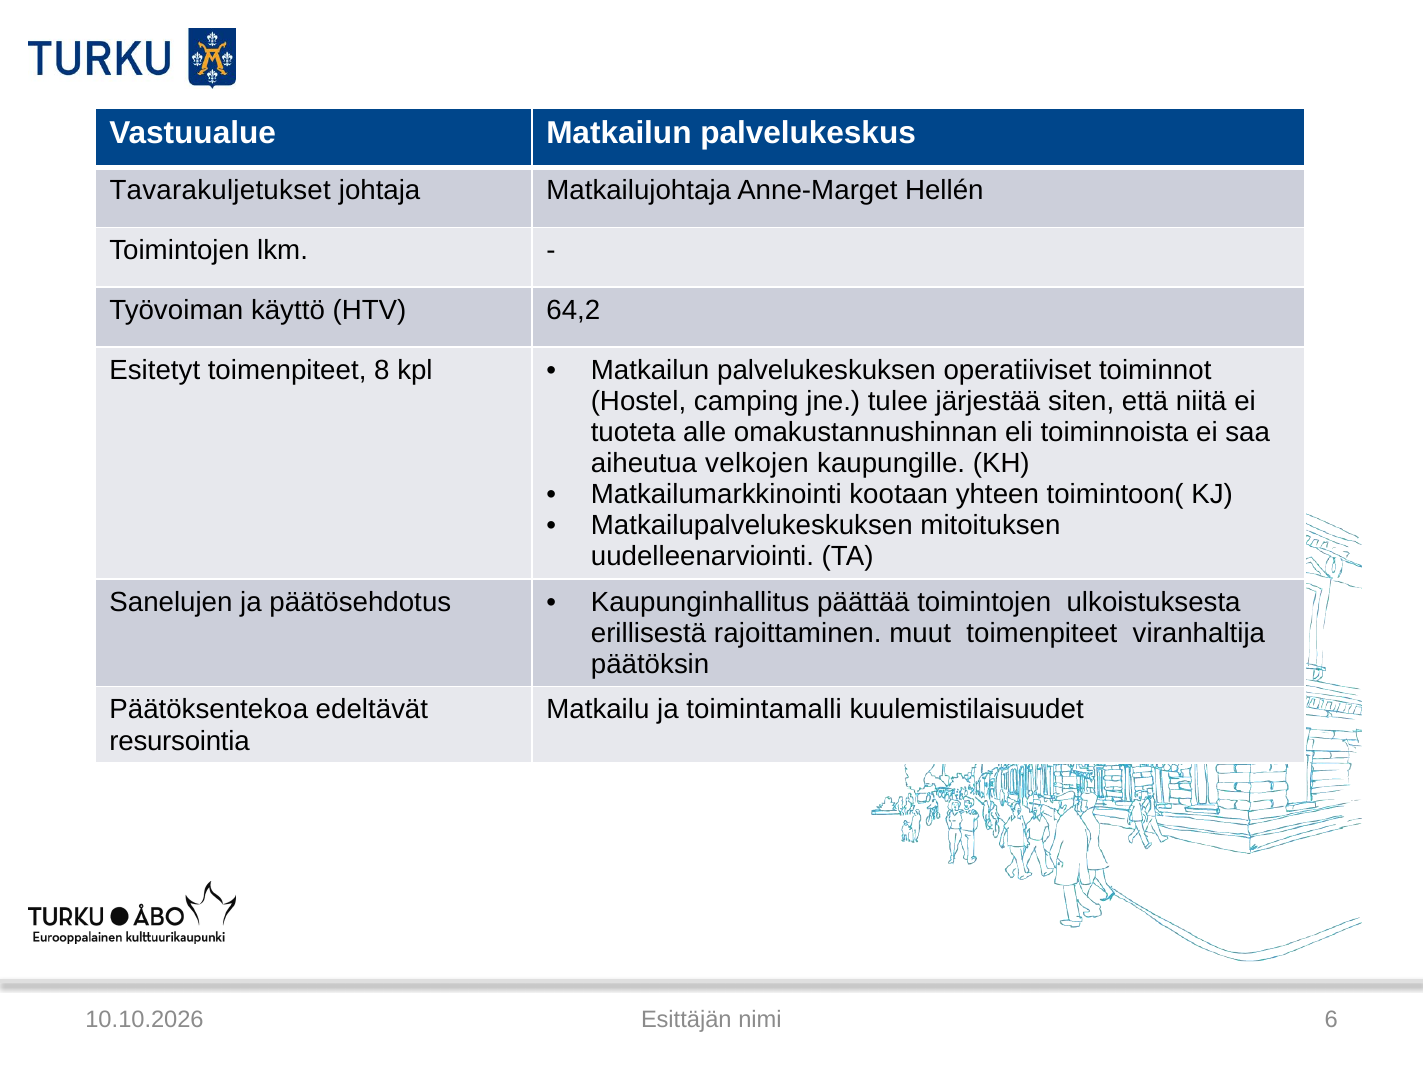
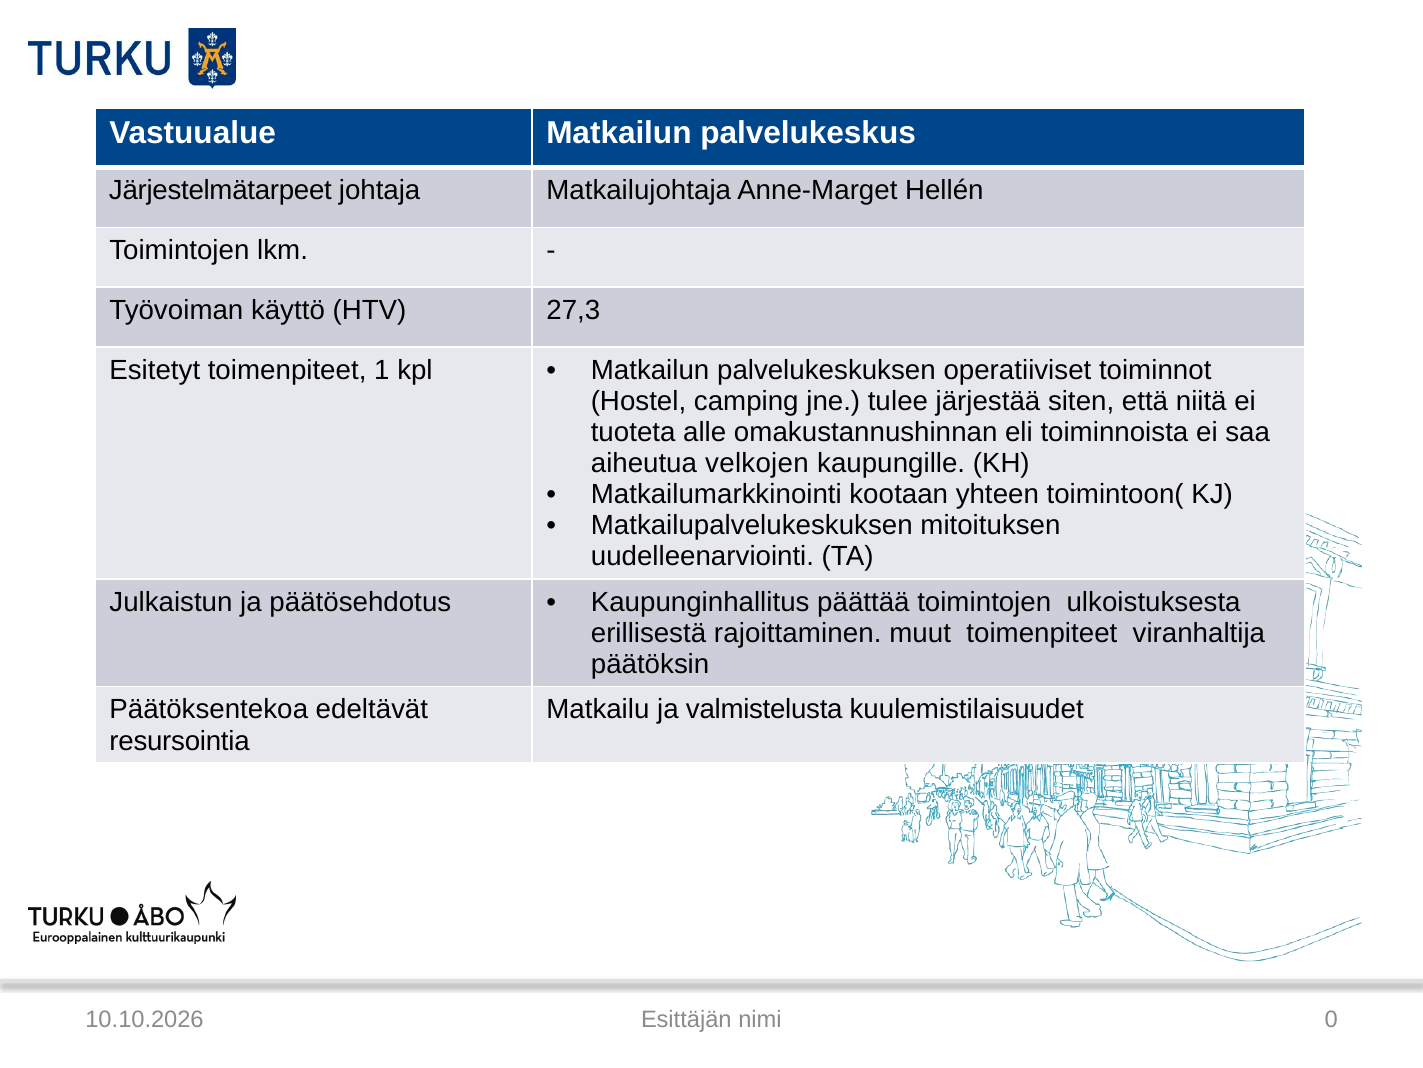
Tavarakuljetukset: Tavarakuljetukset -> Järjestelmätarpeet (220, 191)
64,2: 64,2 -> 27,3 (573, 310)
8: 8 -> 1 (382, 370)
Sanelujen: Sanelujen -> Julkaistun (171, 602)
toimintamalli: toimintamalli -> valmistelusta (764, 709)
6: 6 -> 0 (1331, 1019)
